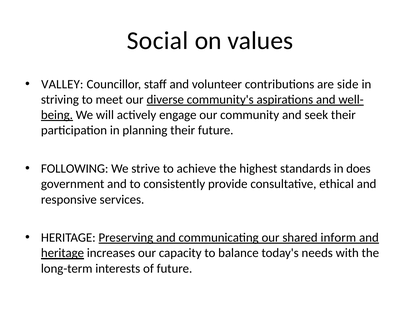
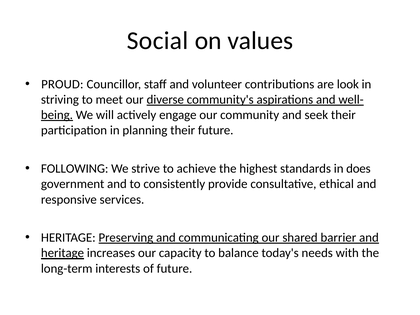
VALLEY: VALLEY -> PROUD (62, 84)
side: side -> look (348, 84)
inform: inform -> barrier (338, 238)
